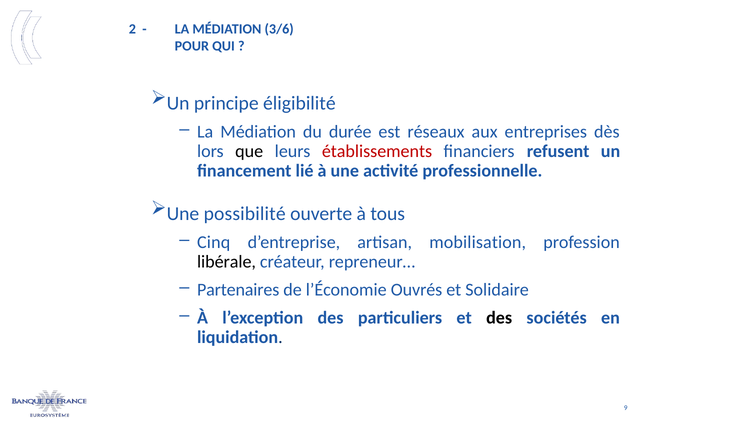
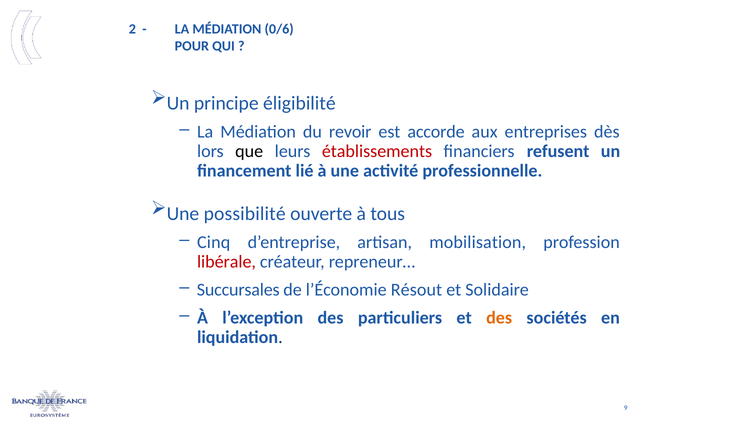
3/6: 3/6 -> 0/6 (279, 29)
durée: durée -> revoir (350, 132)
réseaux: réseaux -> accorde (436, 132)
libérale colour: black -> red (226, 262)
Partenaires: Partenaires -> Succursales (238, 290)
Ouvrés: Ouvrés -> Résout (416, 290)
des colour: black -> orange (499, 318)
